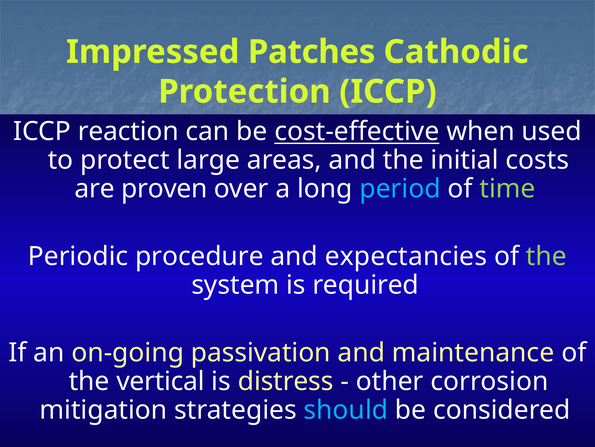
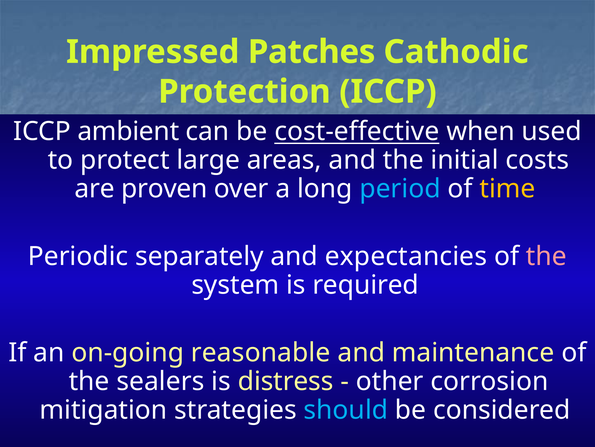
reaction: reaction -> ambient (128, 131)
time colour: light green -> yellow (508, 188)
procedure: procedure -> separately (199, 256)
the colour: light green -> pink (546, 256)
passivation: passivation -> reasonable (261, 352)
vertical: vertical -> sealers (160, 381)
